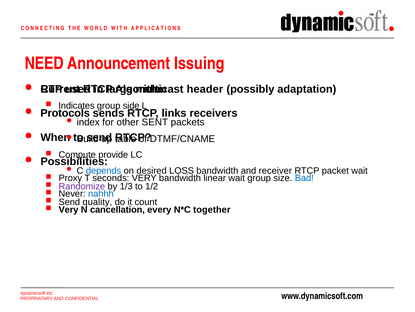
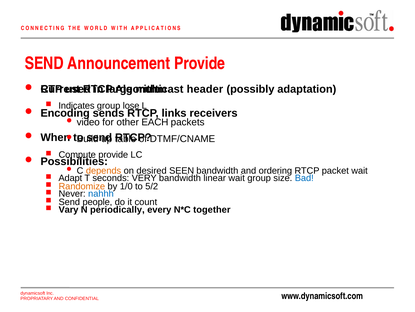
NEED: NEED -> SEND (44, 63)
Announcement Issuing: Issuing -> Provide (200, 63)
side: side -> lose (131, 106)
Protocols: Protocols -> Encoding (65, 113)
index: index -> video (88, 122)
SENT: SENT -> EACH (155, 122)
depends colour: blue -> orange (104, 170)
LOSS: LOSS -> SEEN (182, 170)
receiver: receiver -> ordering (275, 170)
Proxy: Proxy -> Adapt (70, 178)
Randomize colour: purple -> orange (82, 186)
1/3: 1/3 -> 1/0 (126, 186)
1/2: 1/2 -> 5/2 (152, 186)
quality: quality -> people (97, 202)
Very: Very -> Vary (69, 209)
cancellation: cancellation -> periodically (117, 209)
